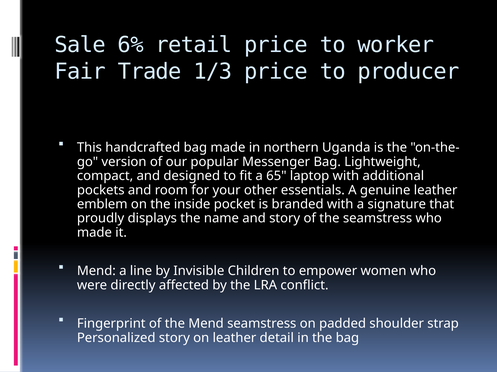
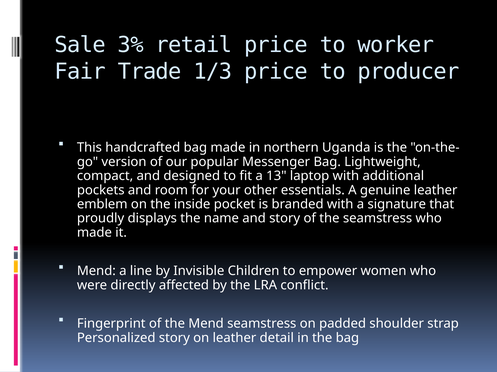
6%: 6% -> 3% (131, 45)
65: 65 -> 13 (276, 176)
